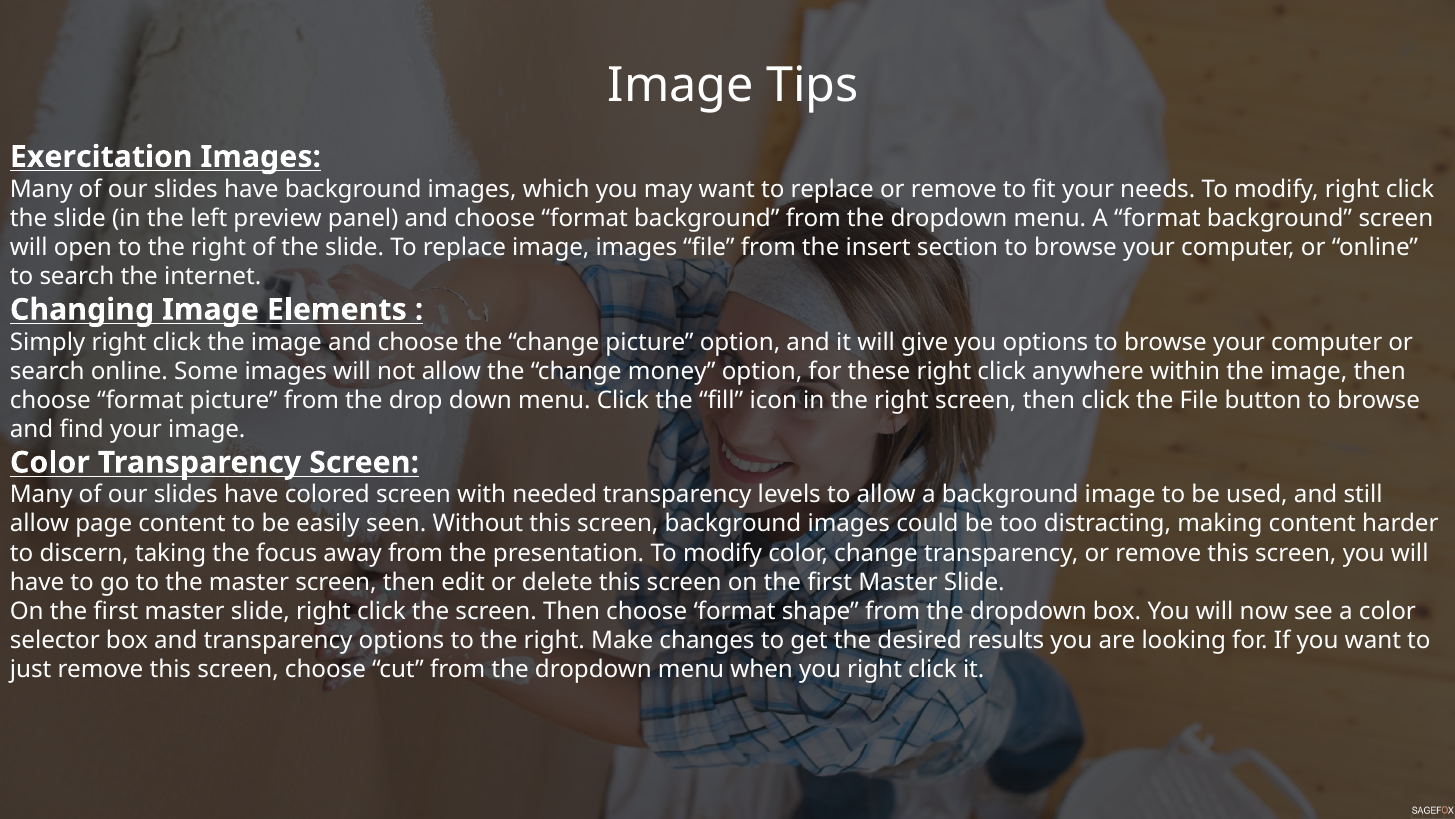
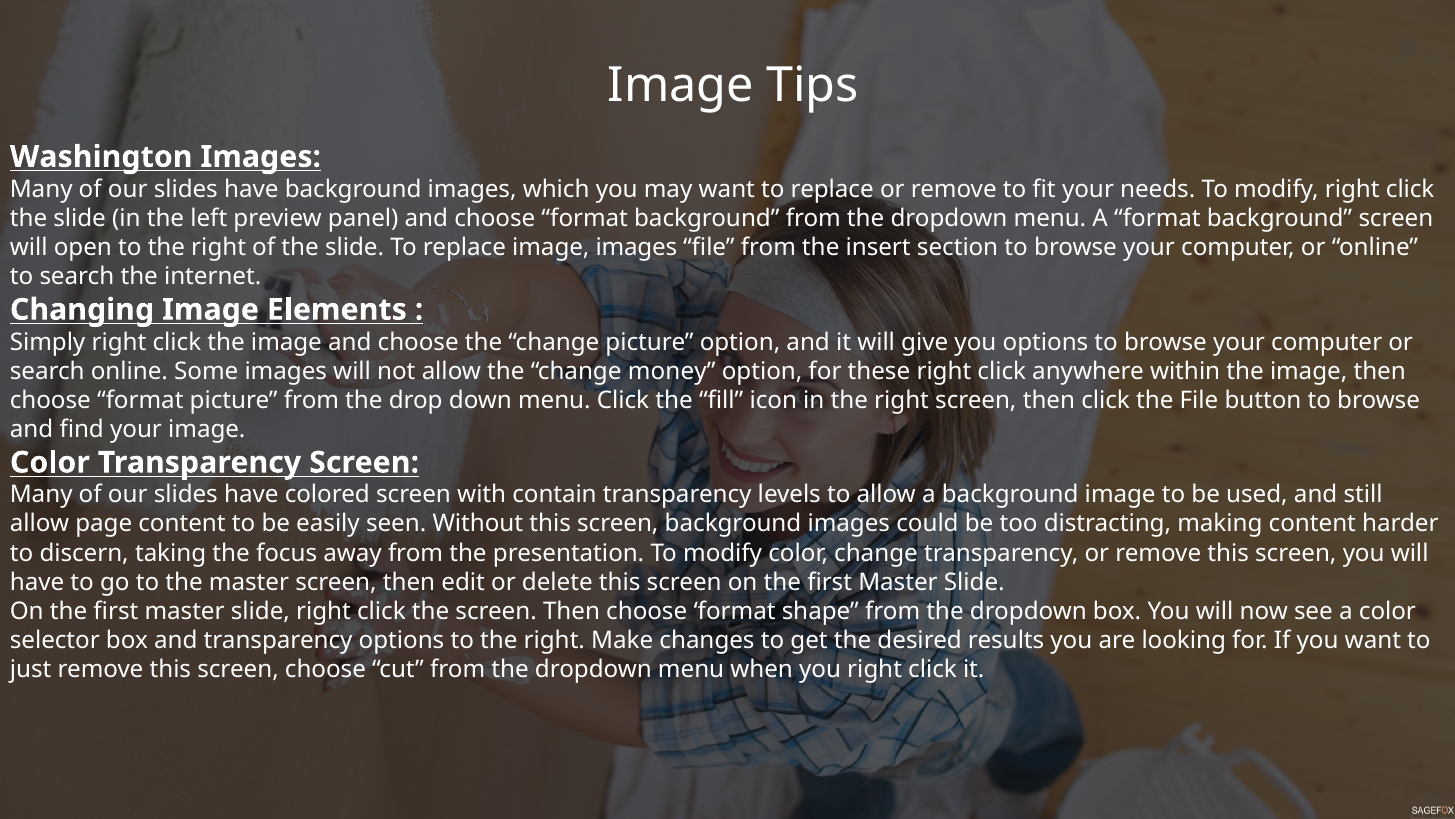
Exercitation: Exercitation -> Washington (101, 157)
needed: needed -> contain (555, 495)
